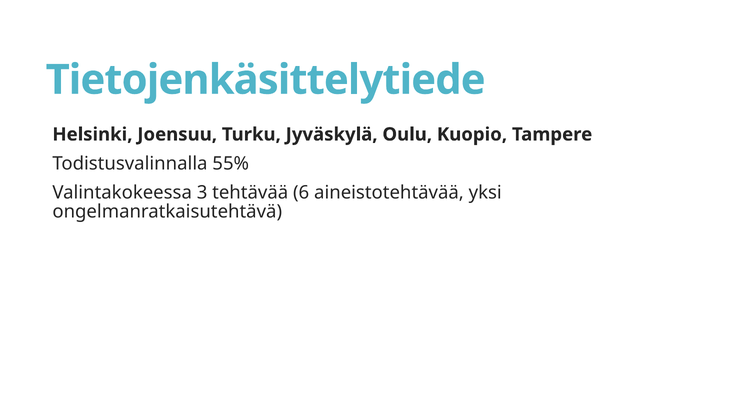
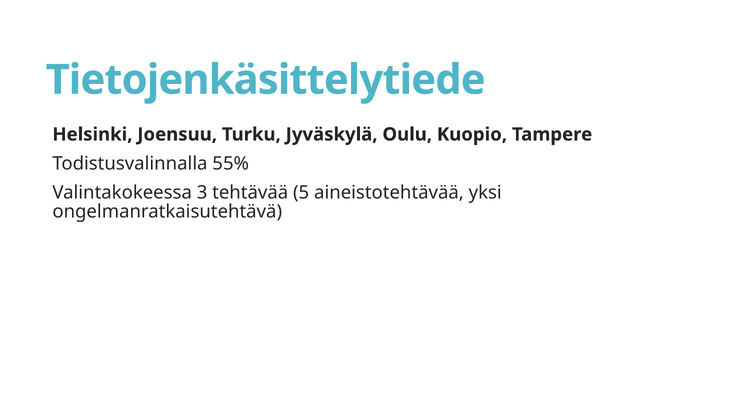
6: 6 -> 5 (301, 192)
